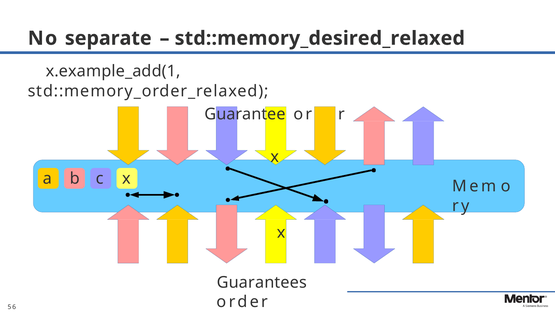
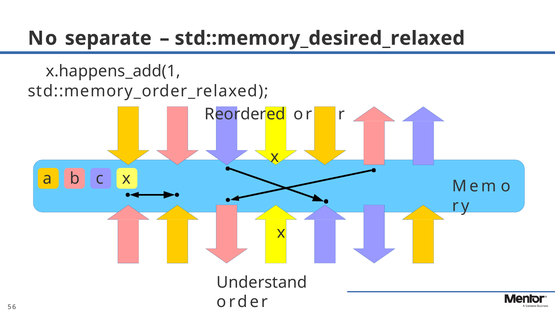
x.example_add(1: x.example_add(1 -> x.happens_add(1 (113, 71)
Guarantee: Guarantee -> Reordered (245, 114)
Guarantees: Guarantees -> Understand (262, 283)
